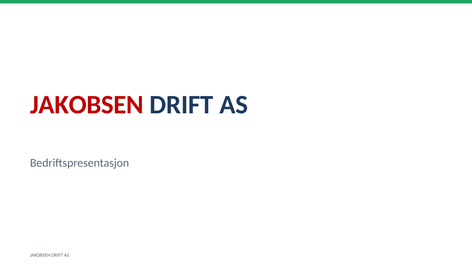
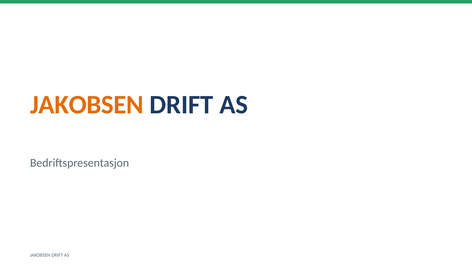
JAKOBSEN colour: red -> orange (87, 105)
